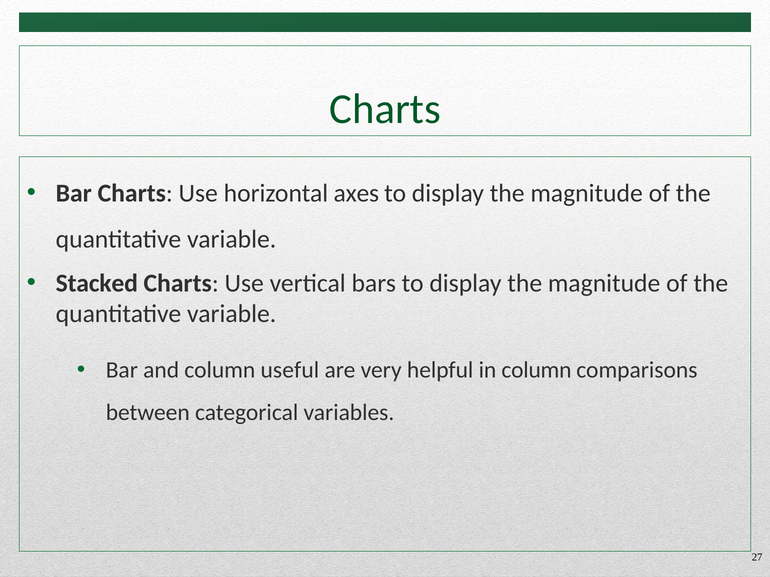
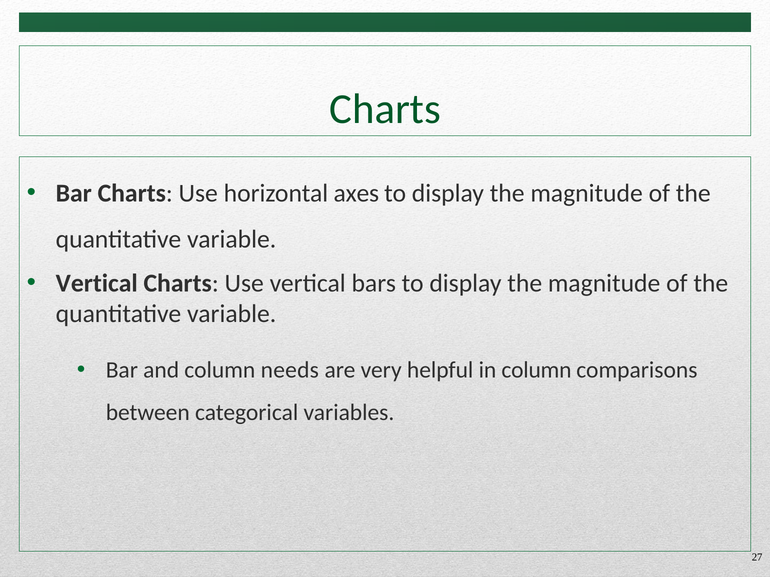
Stacked: Stacked -> Vertical (97, 283)
useful: useful -> needs (290, 370)
